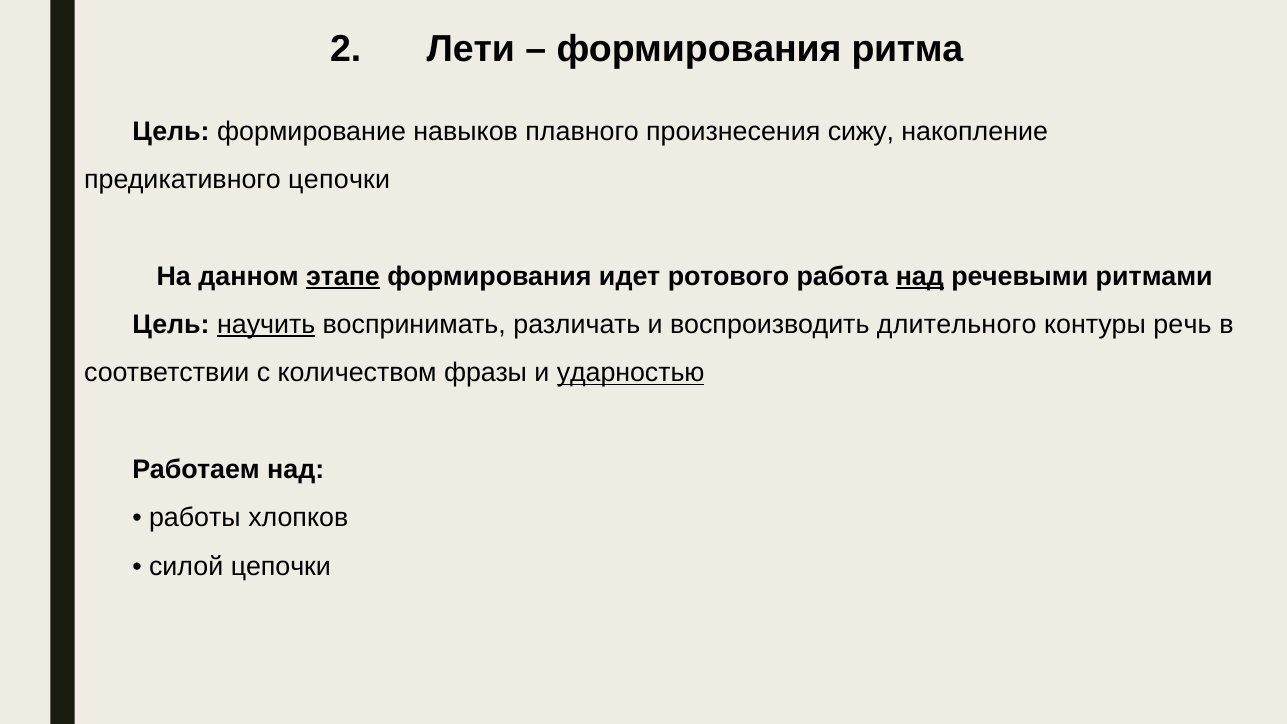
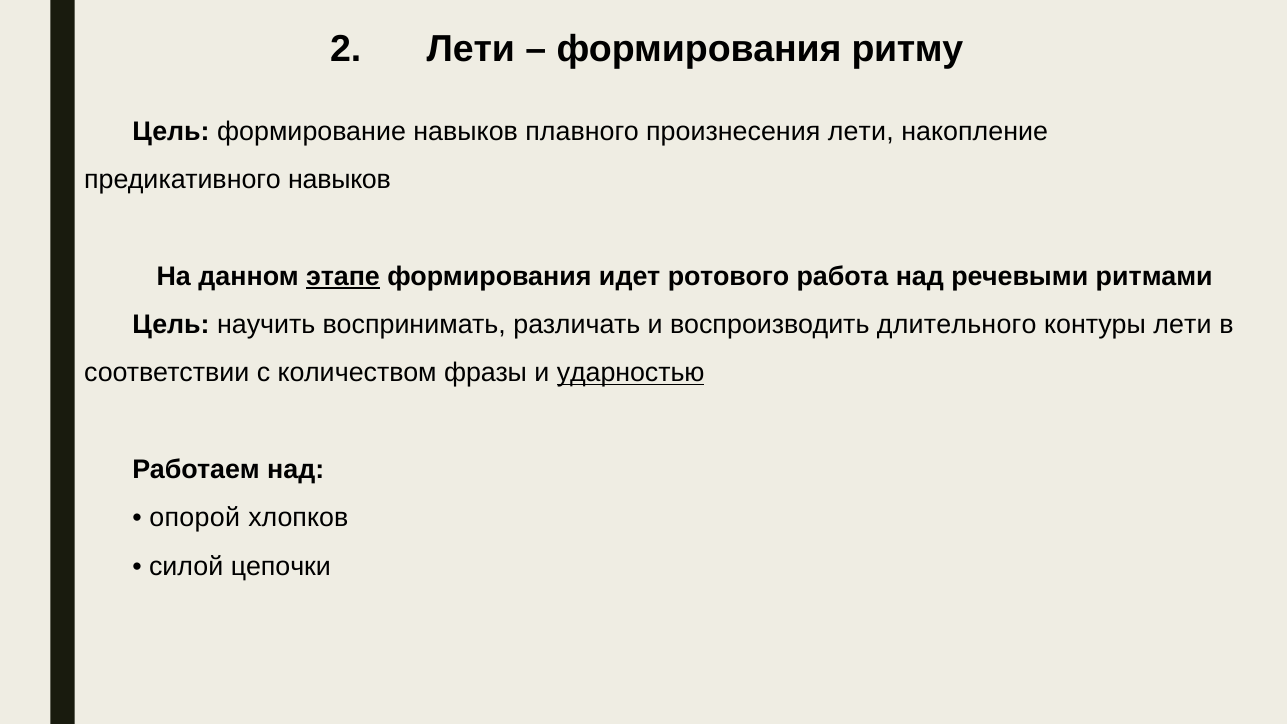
ритма: ритма -> ритму (907, 49)
произнесения сижу: сижу -> лети (861, 131)
предикативного цепочки: цепочки -> навыков (339, 180)
над underline: present -> none (920, 276)
научить underline: present -> none (266, 325)
контуры речь: речь -> лети (1182, 325)
работы: работы -> опорой (195, 518)
